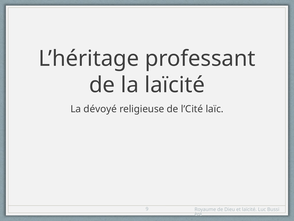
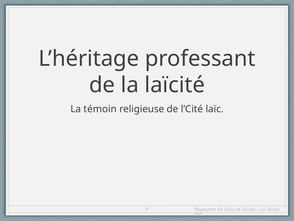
dévoyé: dévoyé -> témoin (100, 109)
